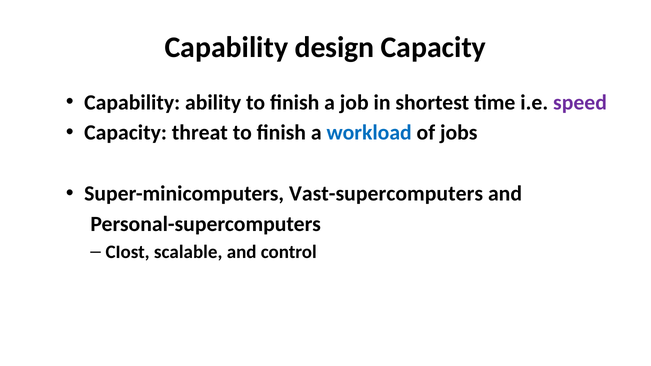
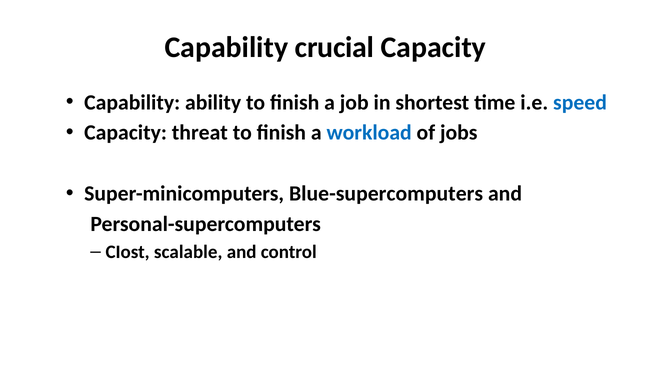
design: design -> crucial (334, 47)
speed colour: purple -> blue (580, 102)
Vast-supercomputers: Vast-supercomputers -> Blue-supercomputers (386, 194)
